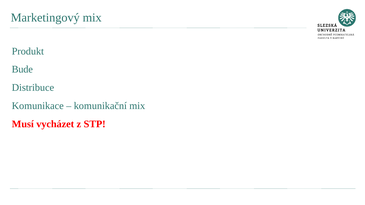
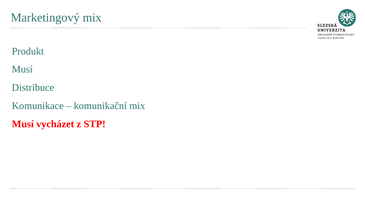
Bude: Bude -> Musí (22, 69)
